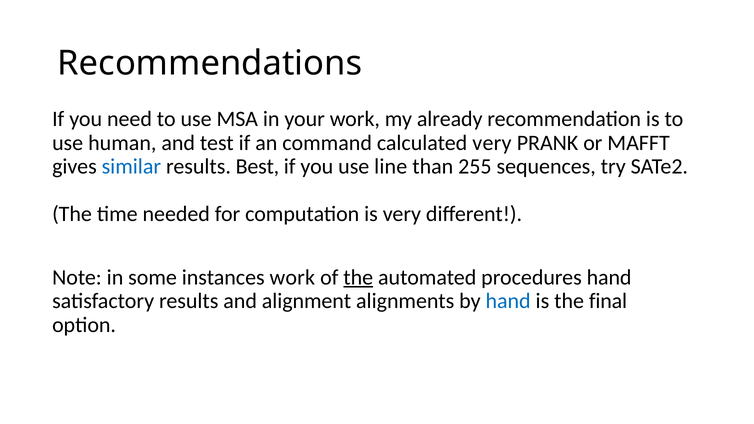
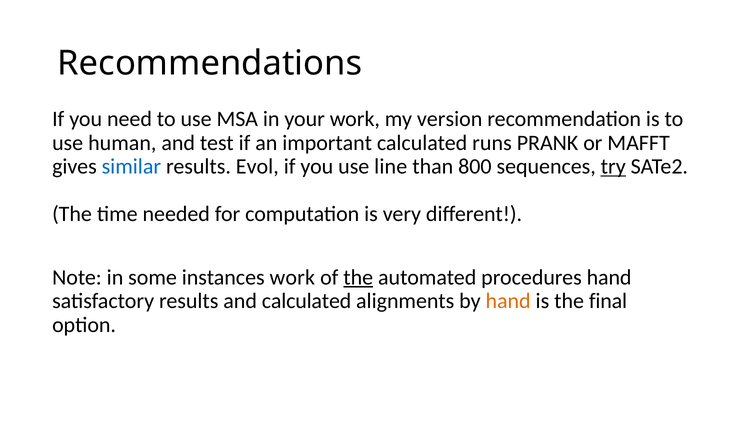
already: already -> version (450, 119)
command: command -> important (327, 143)
calculated very: very -> runs (492, 143)
Best: Best -> Evol (257, 167)
255: 255 -> 800 (475, 167)
try underline: none -> present (613, 167)
and alignment: alignment -> calculated (307, 301)
hand colour: blue -> orange (508, 301)
